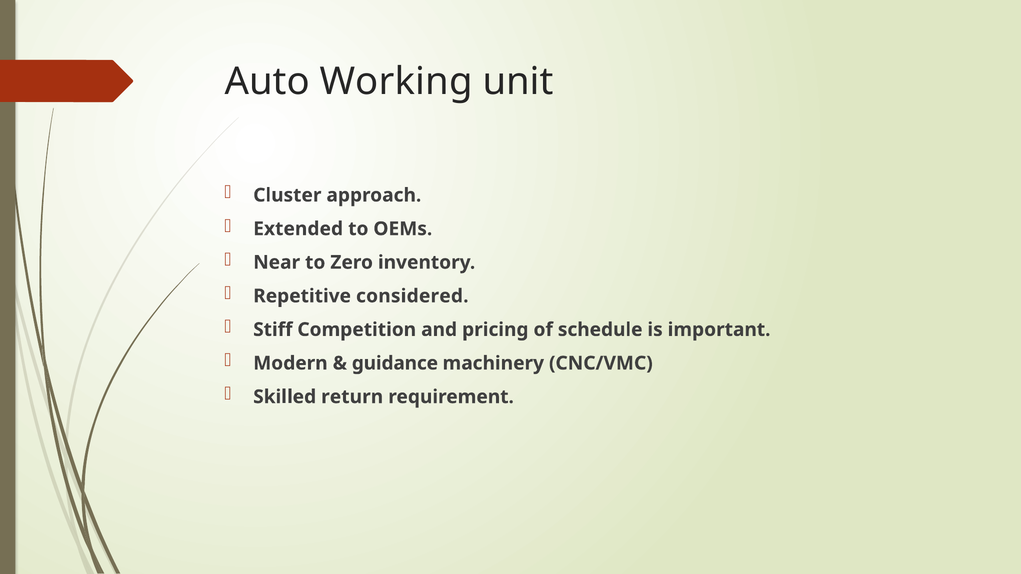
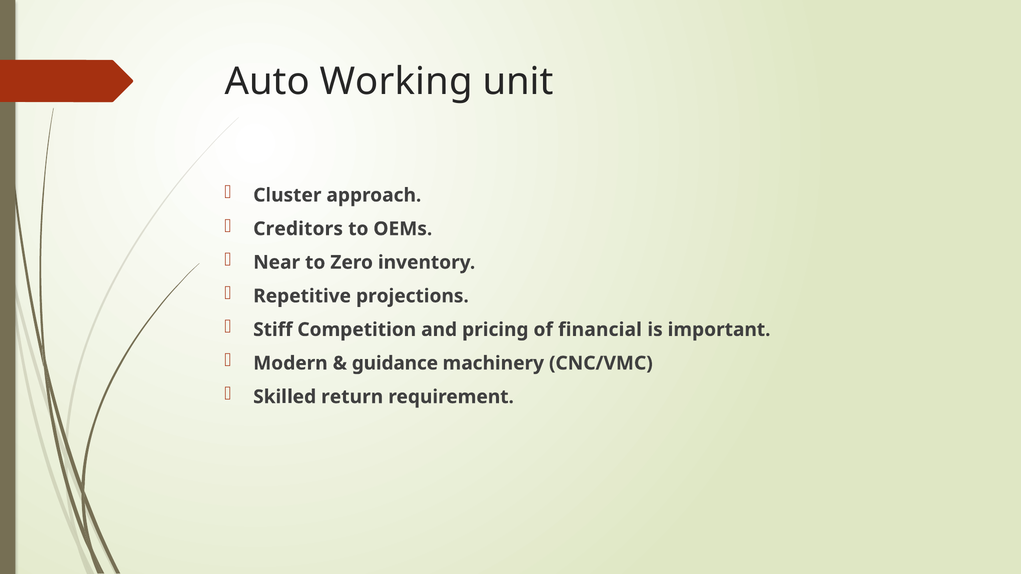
Extended: Extended -> Creditors (298, 229)
considered: considered -> projections (412, 296)
schedule: schedule -> financial (600, 330)
